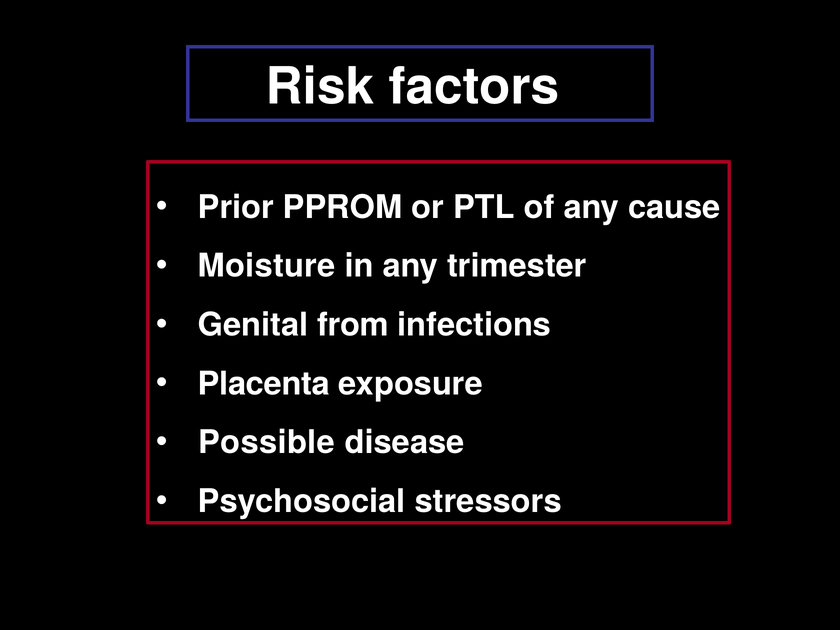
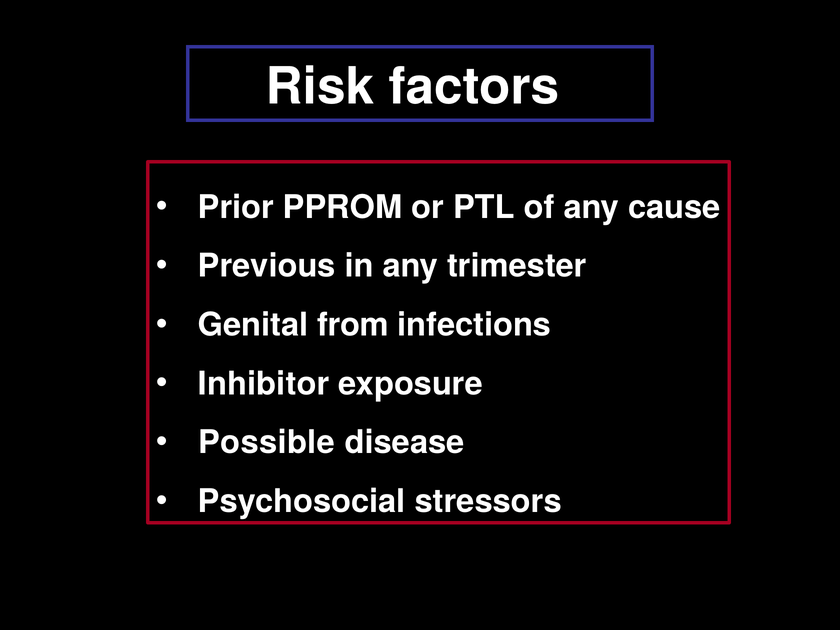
Moisture: Moisture -> Previous (267, 266)
Placenta: Placenta -> Inhibitor (264, 384)
